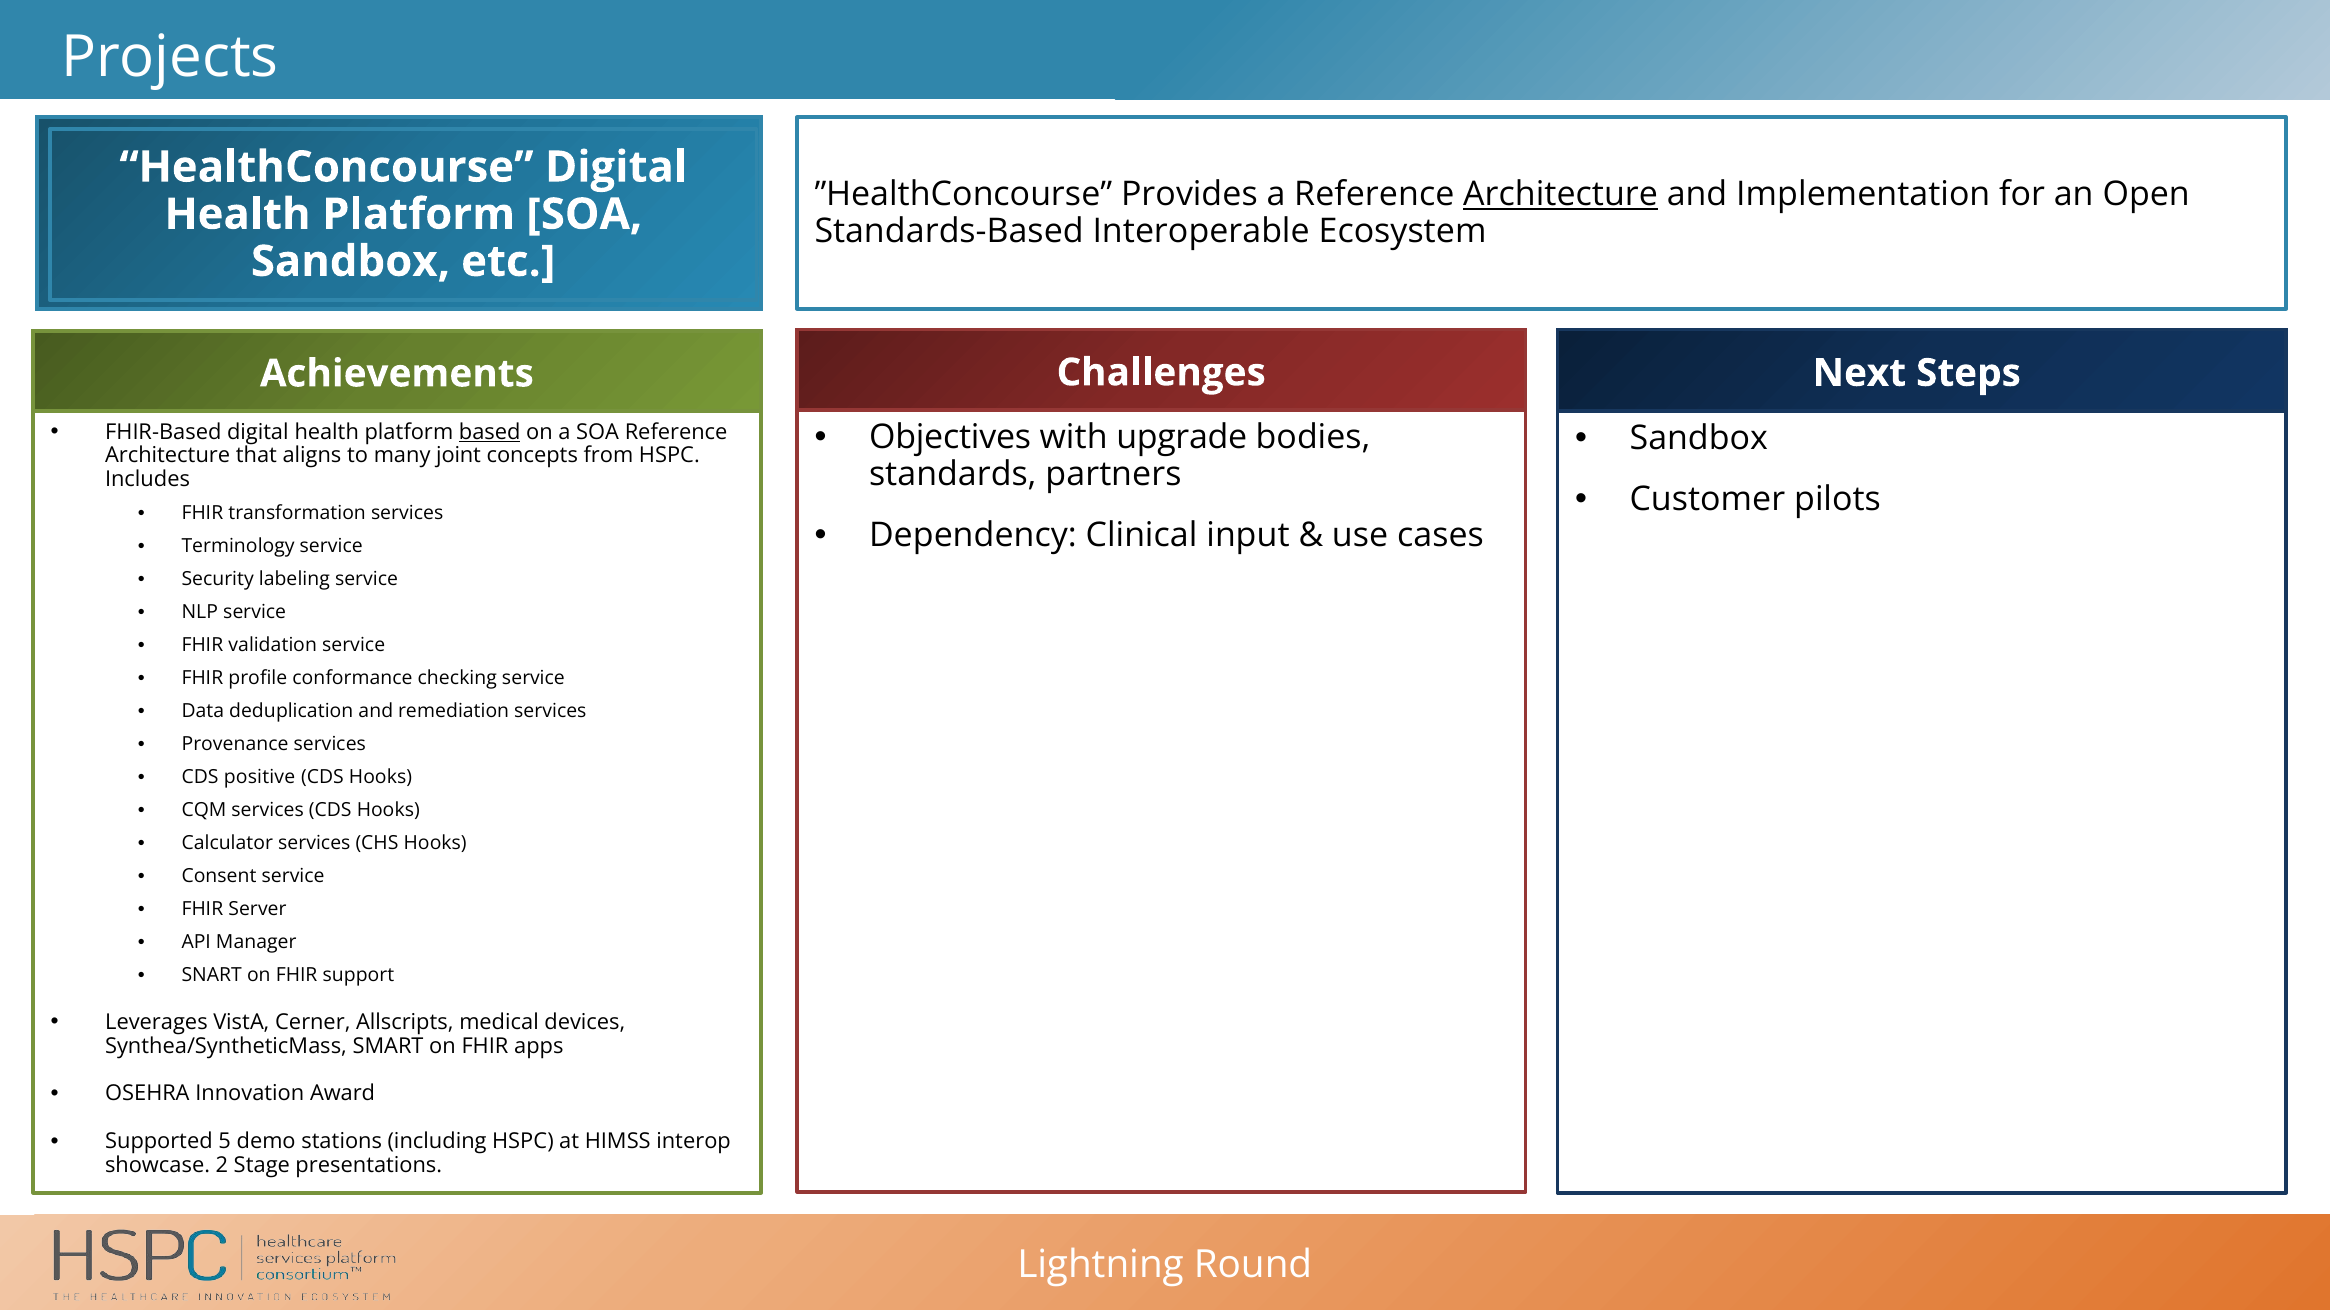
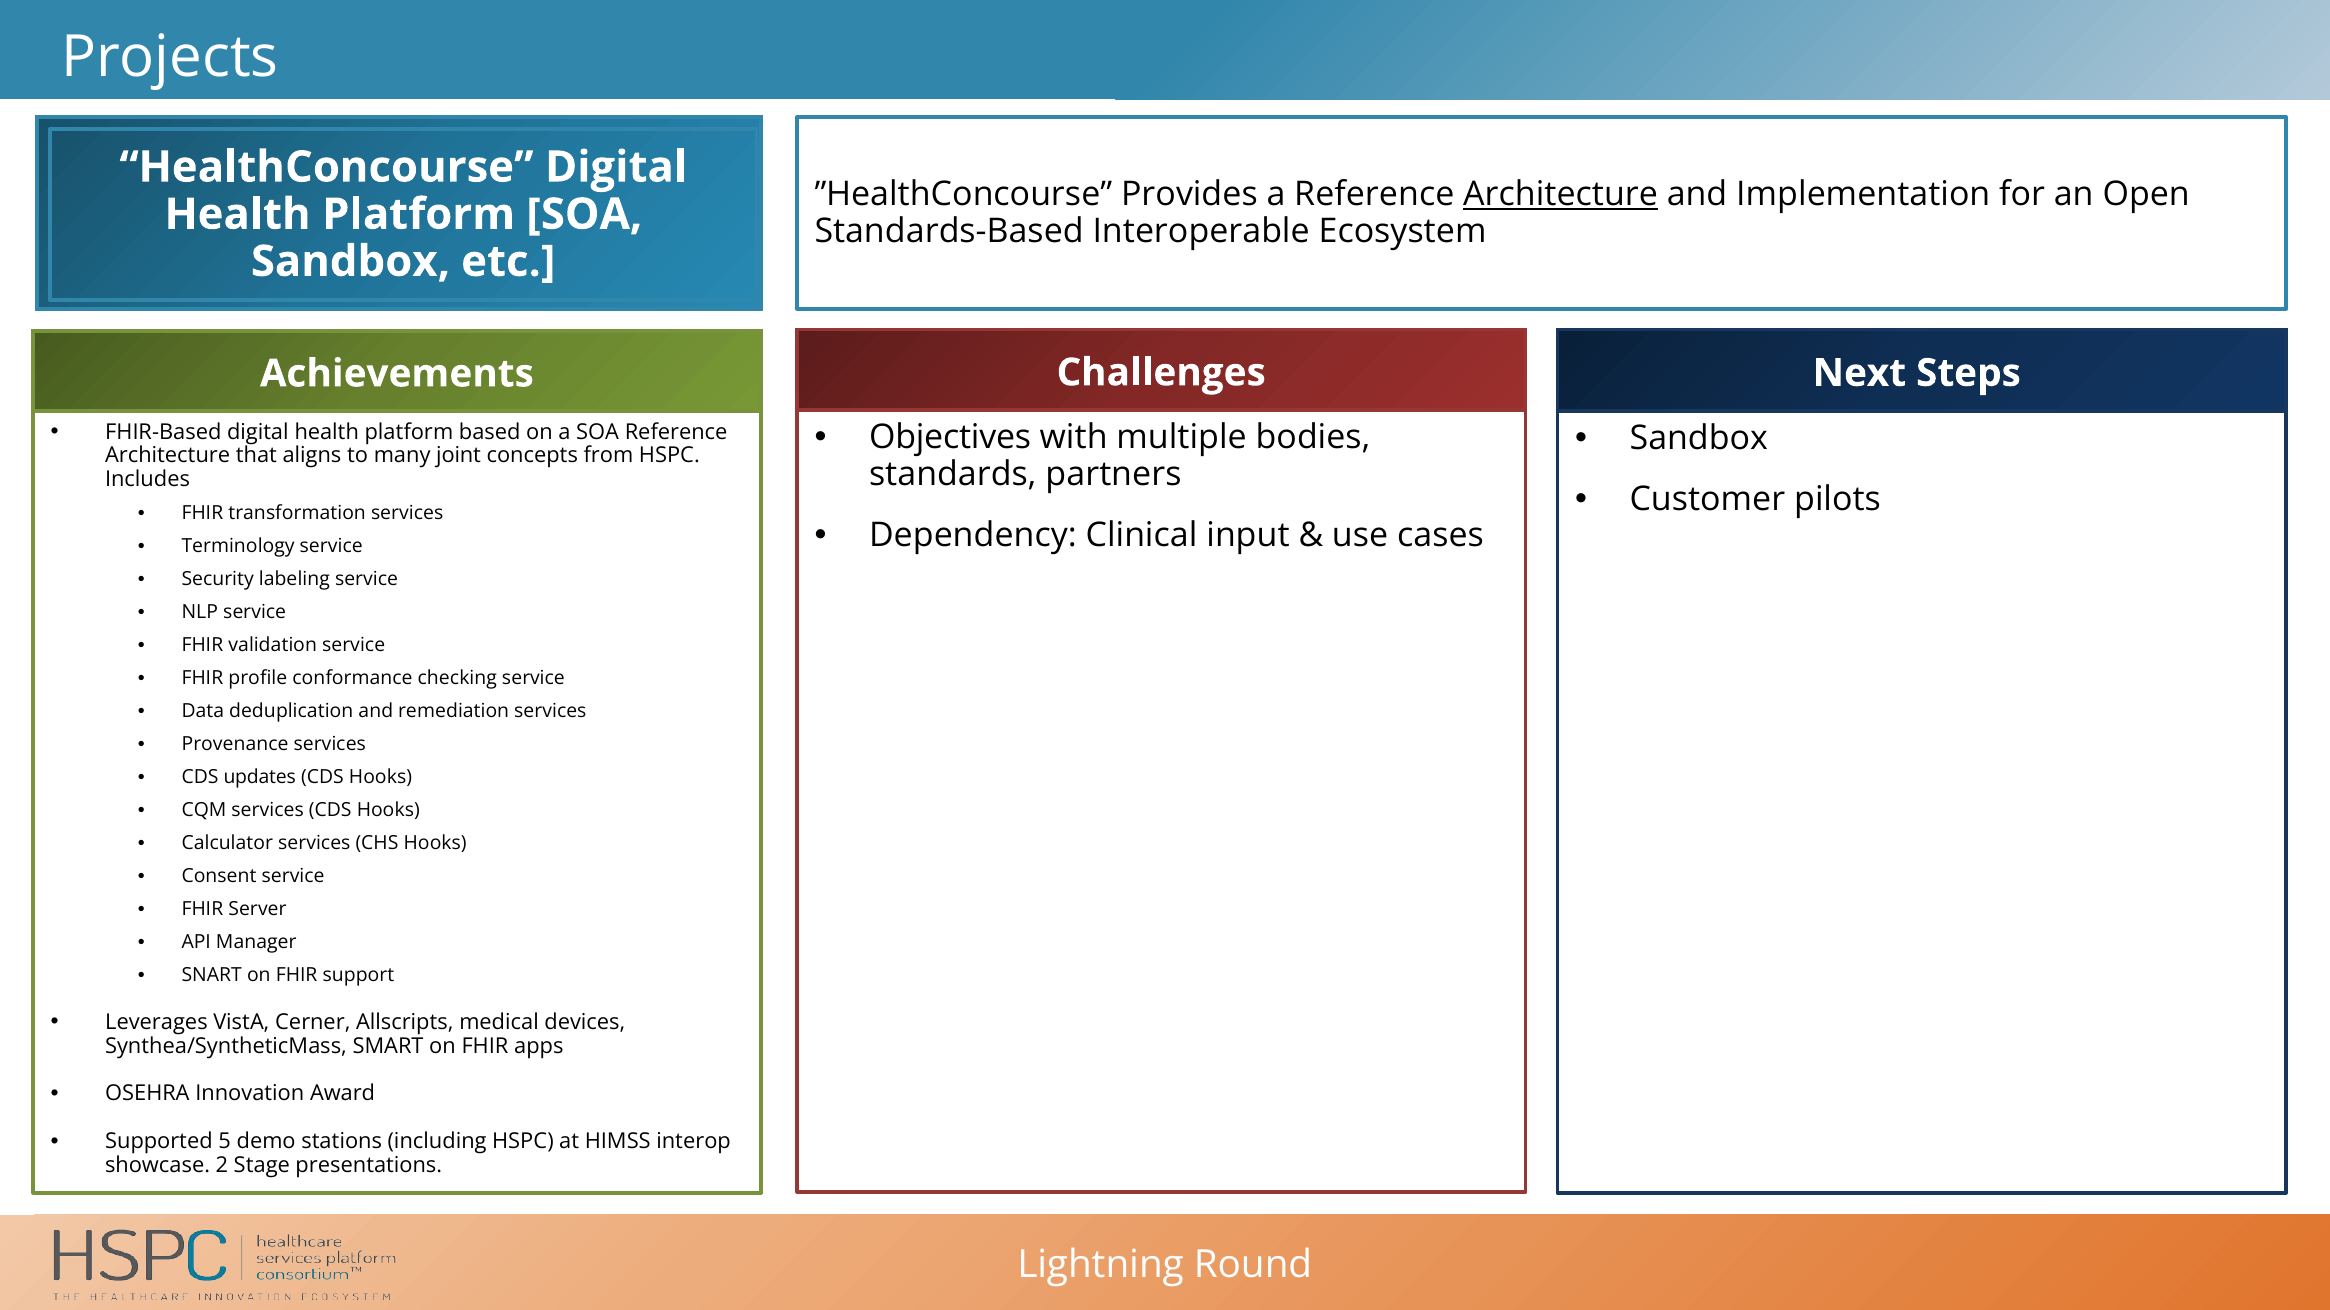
upgrade: upgrade -> multiple (1182, 437)
based underline: present -> none (490, 432)
positive: positive -> updates (260, 778)
